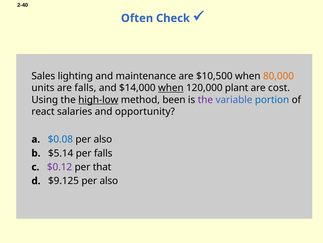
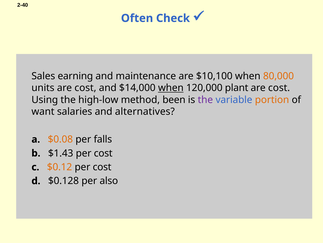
lighting: lighting -> earning (75, 76)
$10,500: $10,500 -> $10,100 (214, 76)
units are falls: falls -> cost (85, 88)
high-low underline: present -> none (98, 99)
portion colour: blue -> orange (272, 99)
react: react -> want (43, 111)
opportunity: opportunity -> alternatives (145, 111)
$0.08 colour: blue -> orange (60, 139)
also: also -> falls (103, 139)
$5.14: $5.14 -> $1.43 (61, 153)
falls: falls -> cost (103, 153)
$0.12 colour: purple -> orange (60, 167)
that: that -> cost (102, 167)
$9.125: $9.125 -> $0.128 (63, 180)
